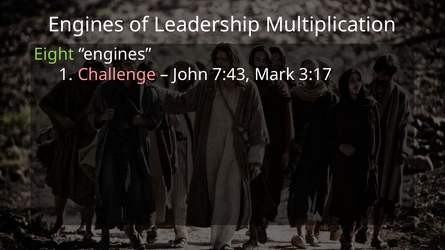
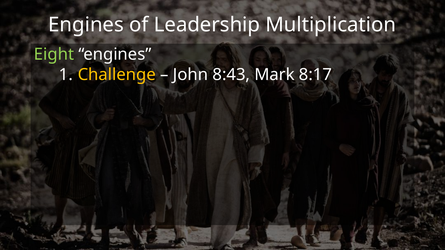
Challenge colour: pink -> yellow (117, 75)
7:43: 7:43 -> 8:43 (231, 75)
3:17: 3:17 -> 8:17 (316, 75)
